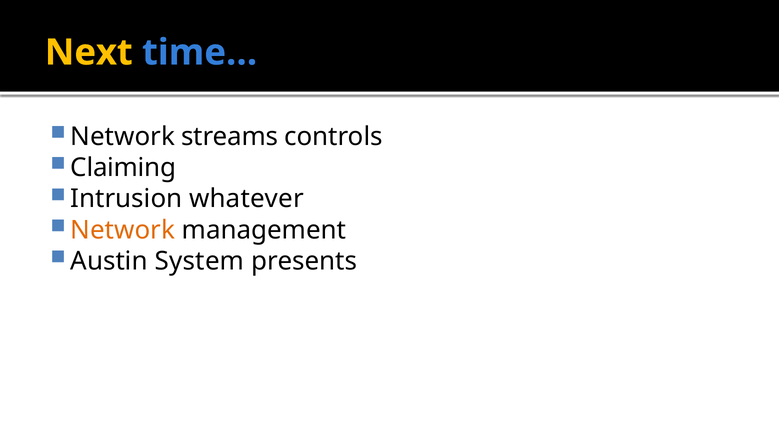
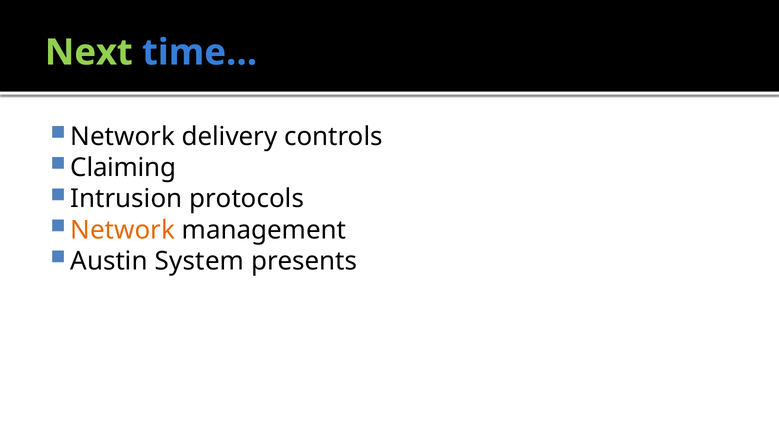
Next colour: yellow -> light green (89, 52)
streams: streams -> delivery (230, 137)
whatever: whatever -> protocols (247, 199)
